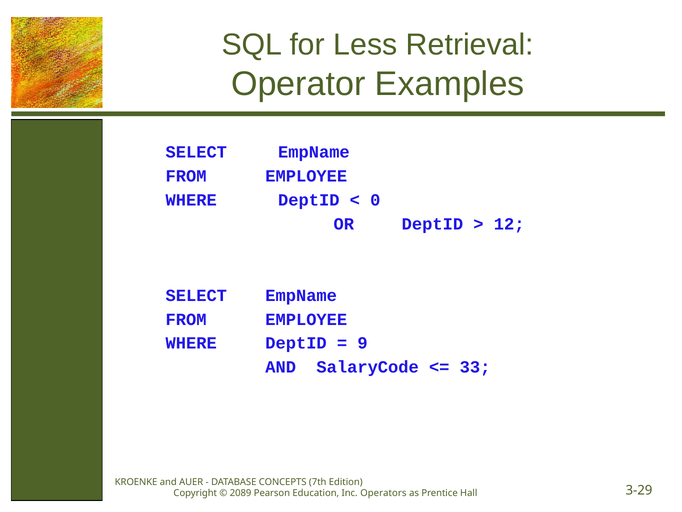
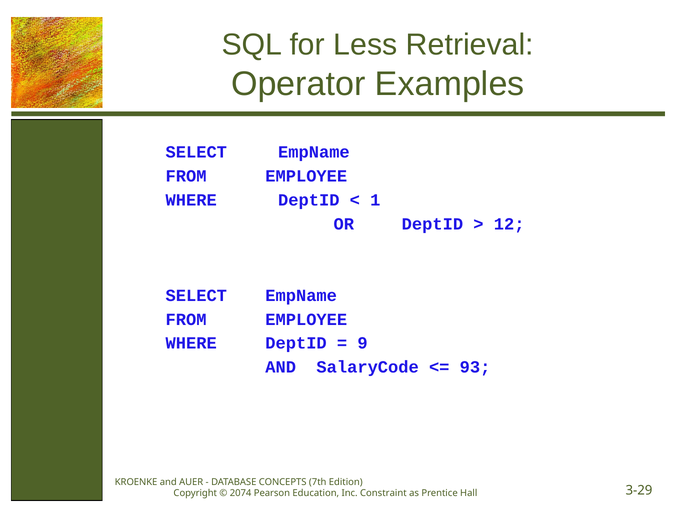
0: 0 -> 1 (375, 200)
33: 33 -> 93 (475, 367)
2089: 2089 -> 2074 (241, 493)
Operators: Operators -> Constraint (383, 493)
